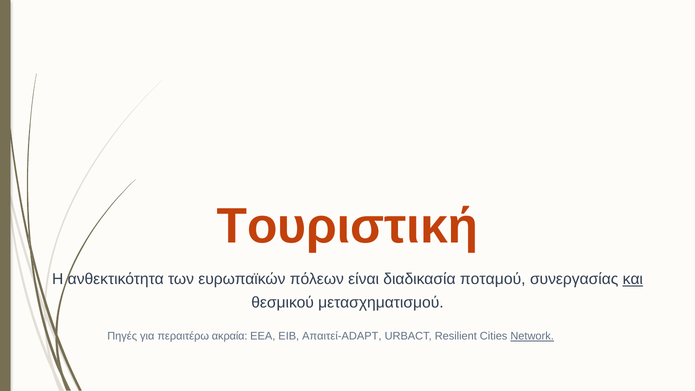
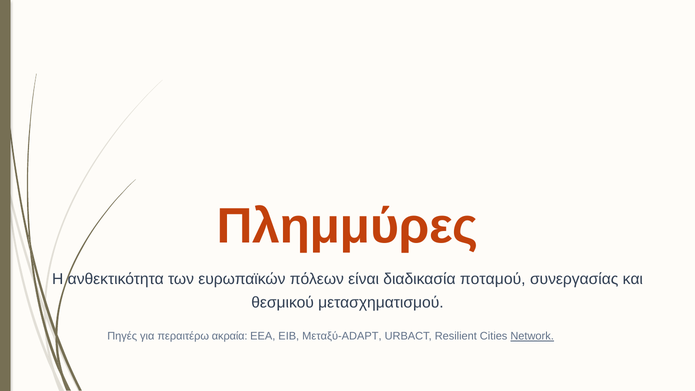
Τουριστική: Τουριστική -> Πλημμύρες (348, 226)
και underline: present -> none (633, 279)
Απαιτεί-ADAPT: Απαιτεί-ADAPT -> Μεταξύ-ADAPT (342, 336)
